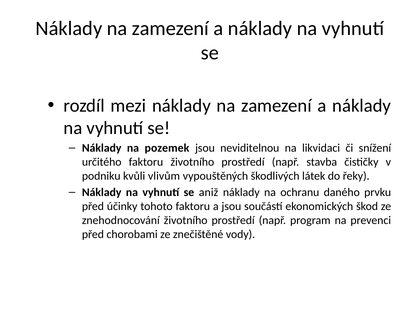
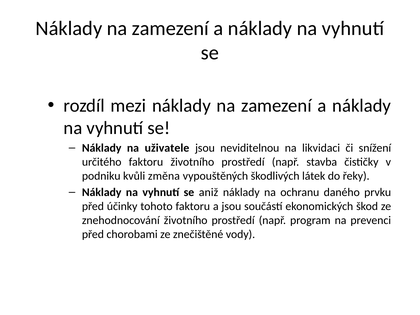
pozemek: pozemek -> uživatele (167, 148)
vlivům: vlivům -> změna (164, 176)
